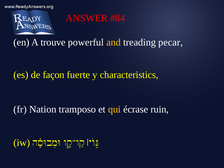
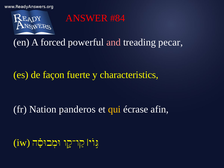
trouve: trouve -> forced (53, 42)
and colour: yellow -> pink (114, 42)
tramposo: tramposo -> panderos (77, 109)
ruin: ruin -> afin (160, 109)
